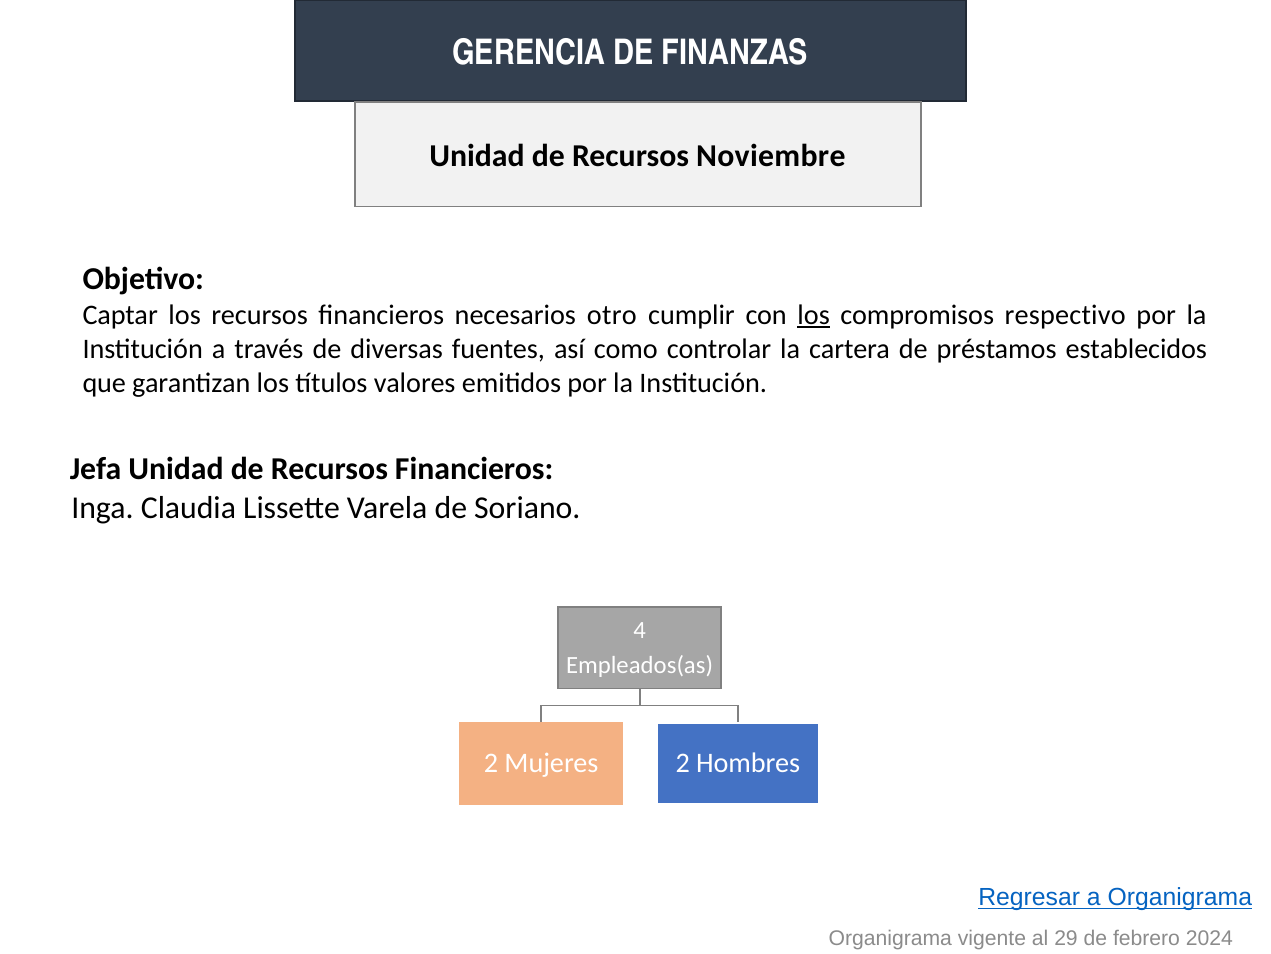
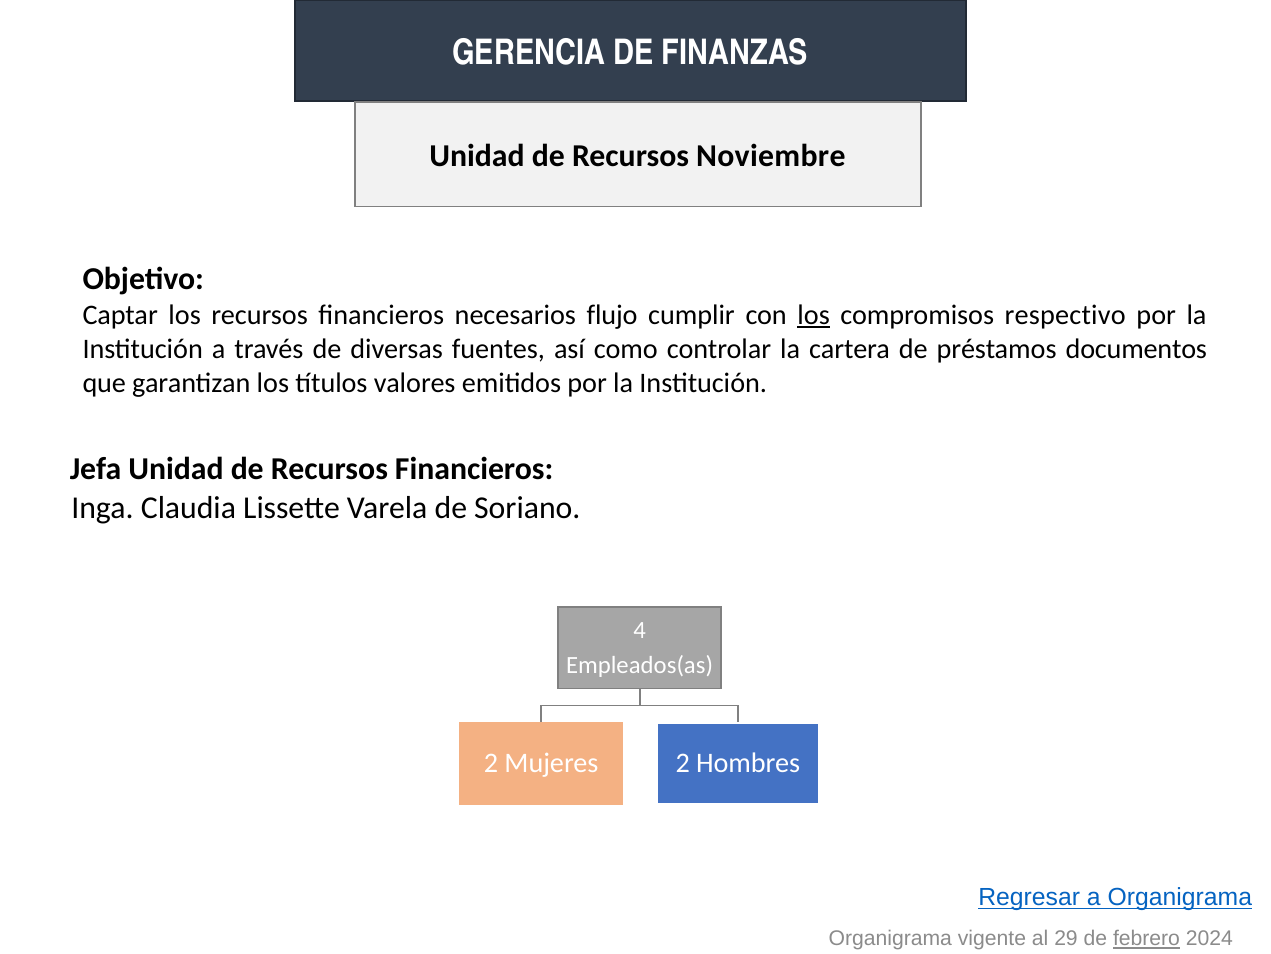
otro: otro -> flujo (612, 315)
establecidos: establecidos -> documentos (1136, 349)
febrero underline: none -> present (1147, 938)
